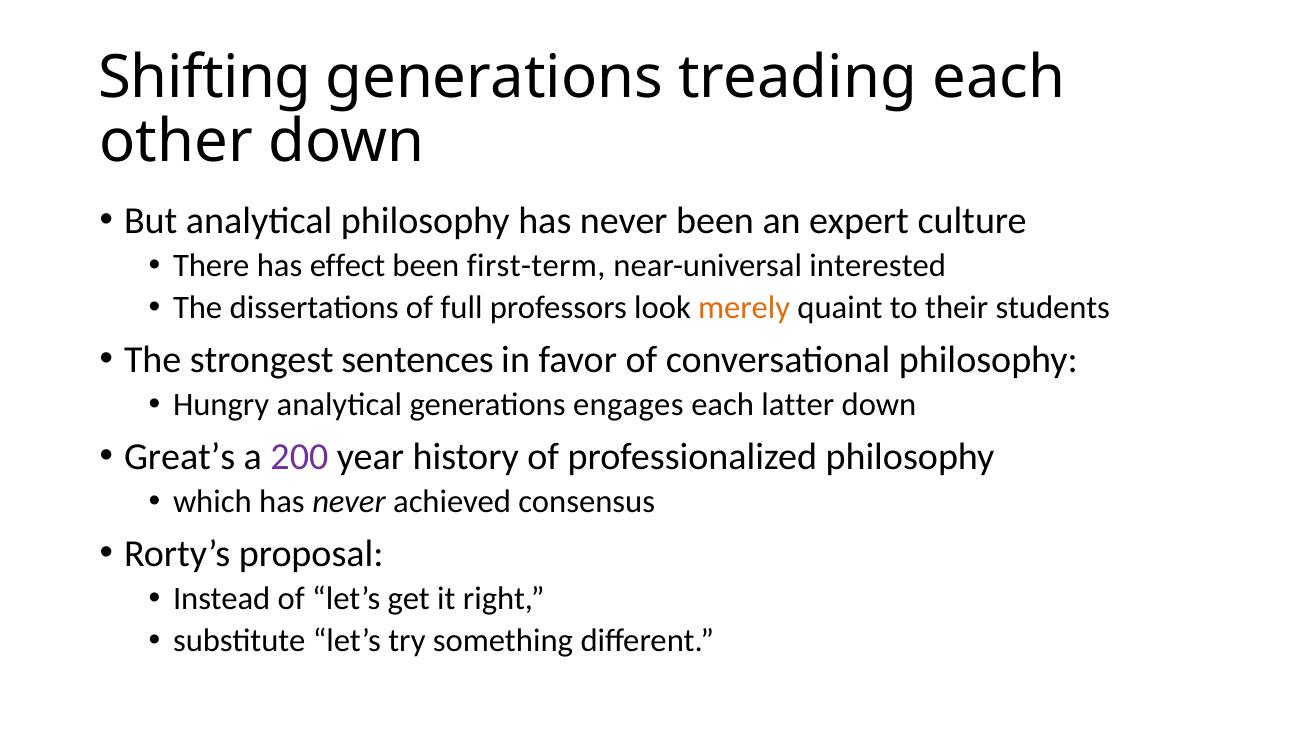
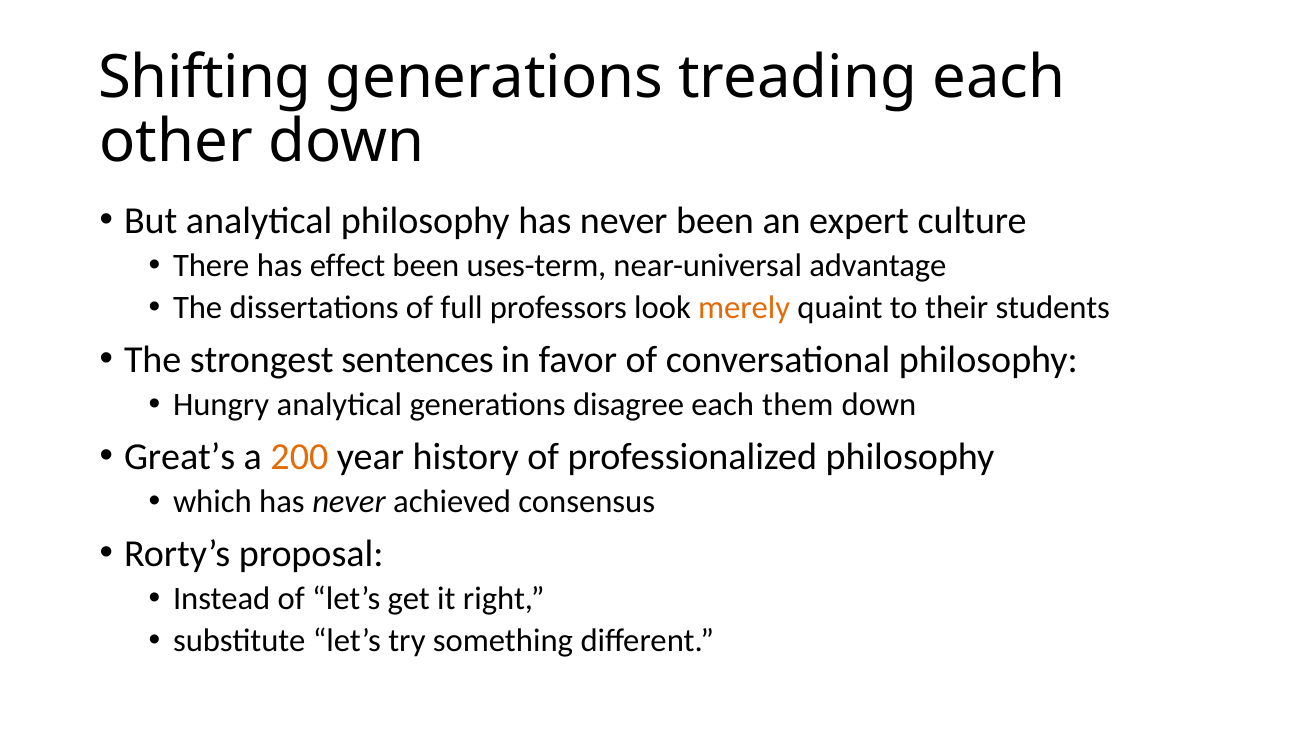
first-term: first-term -> uses-term (536, 266)
interested: interested -> advantage (878, 266)
engages: engages -> disagree (629, 405)
latter: latter -> them (798, 405)
200 colour: purple -> orange (299, 456)
